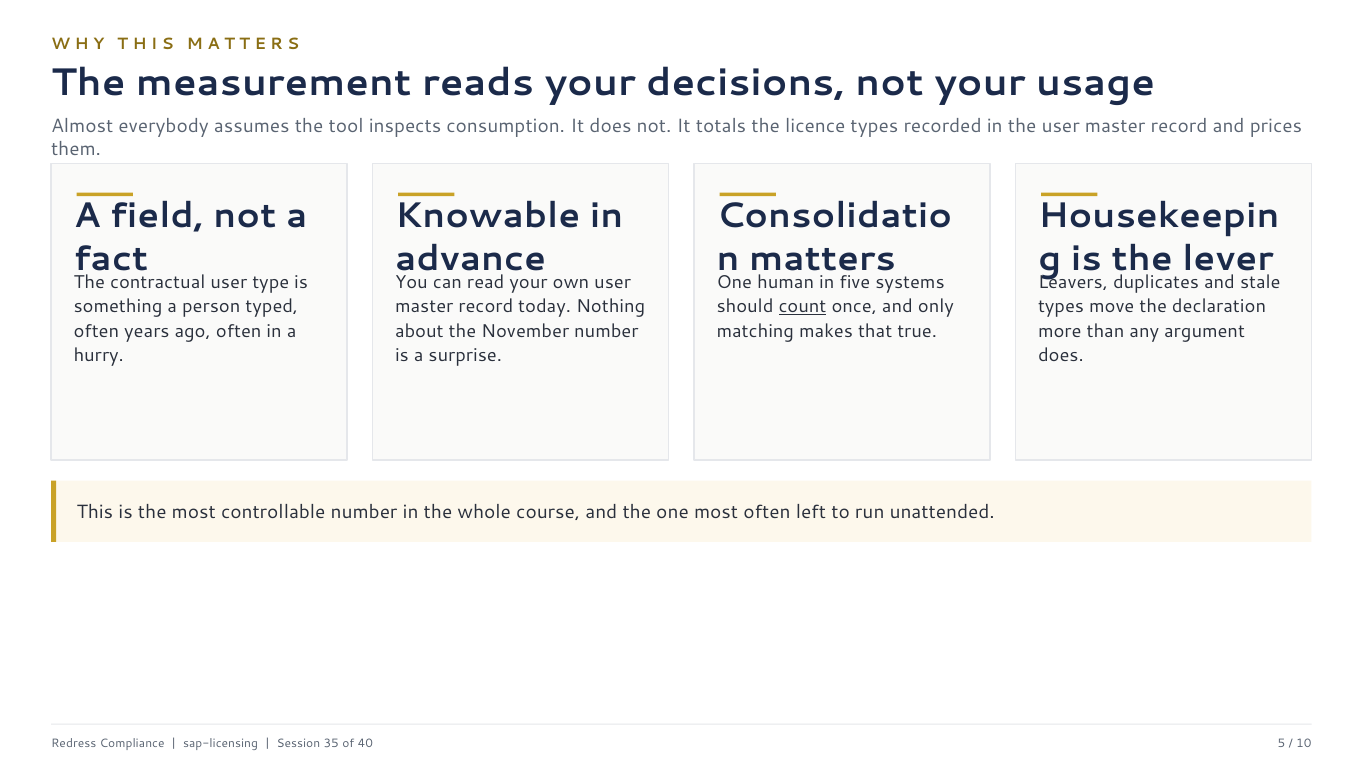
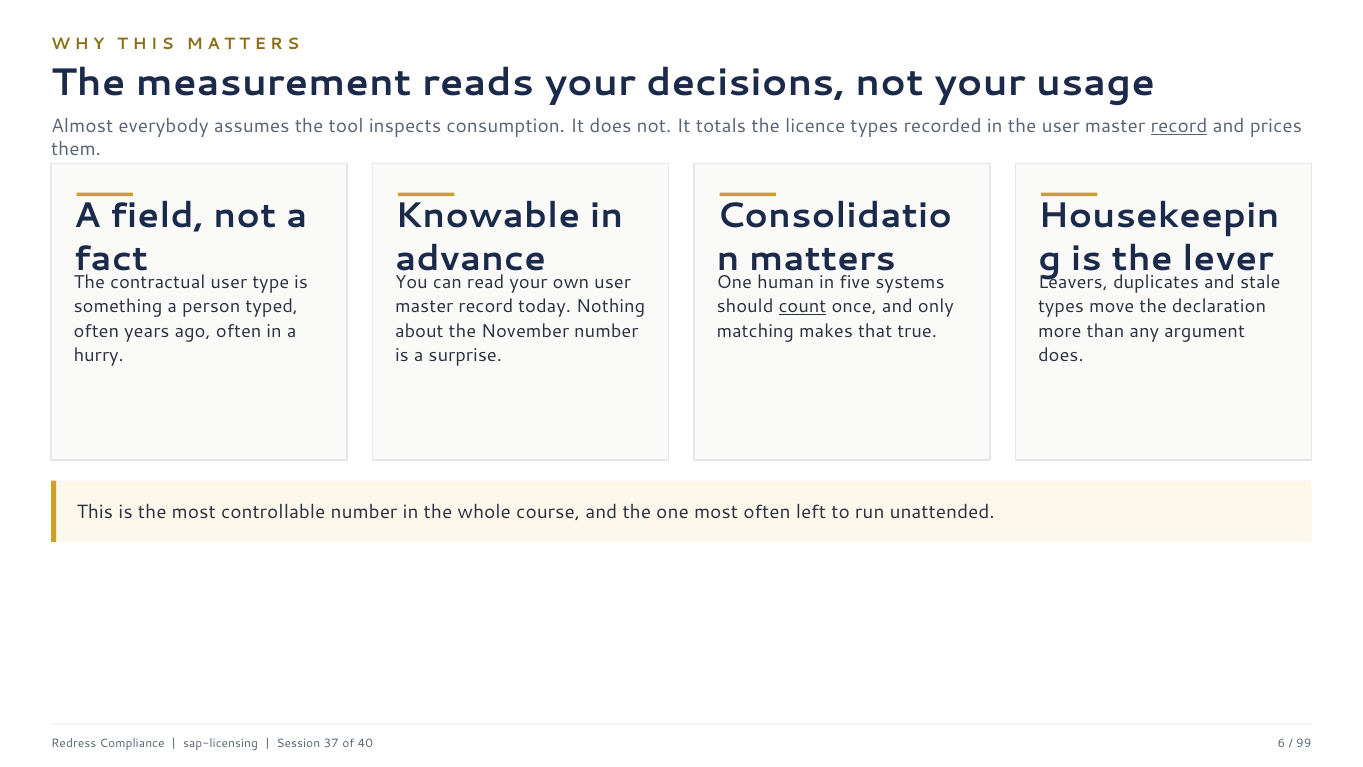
record underline: none -> present (1179, 126)
35: 35 -> 37 (331, 743)
5: 5 -> 6 (1281, 743)
10: 10 -> 99 (1304, 743)
